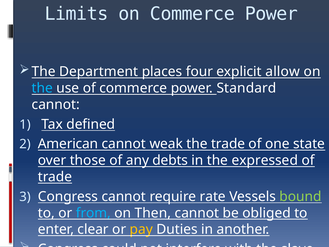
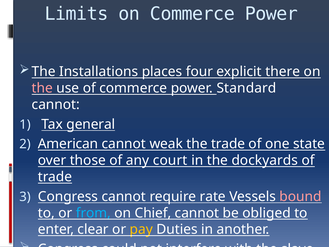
Department: Department -> Installations (99, 72)
allow: allow -> there (283, 72)
the colour: light blue -> pink (42, 88)
defined: defined -> general (91, 124)
debts: debts -> court (170, 160)
expressed: expressed -> dockyards (265, 160)
bound colour: light green -> pink (300, 196)
Then: Then -> Chief (153, 213)
